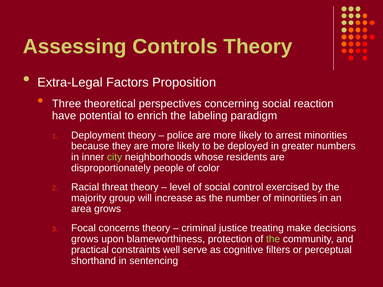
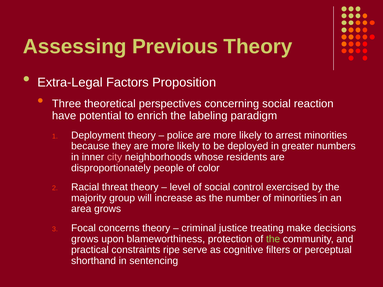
Controls: Controls -> Previous (175, 46)
city colour: light green -> pink (115, 157)
well: well -> ripe (171, 250)
